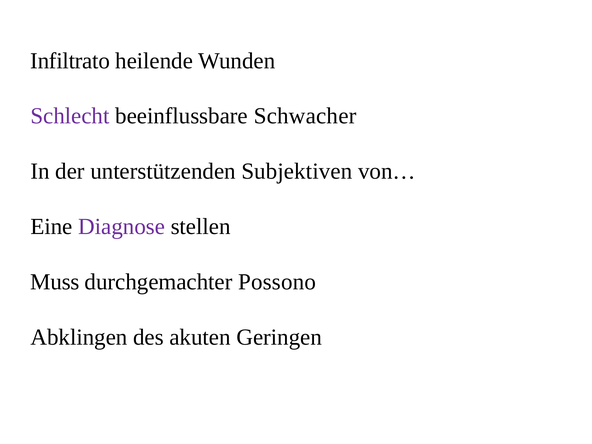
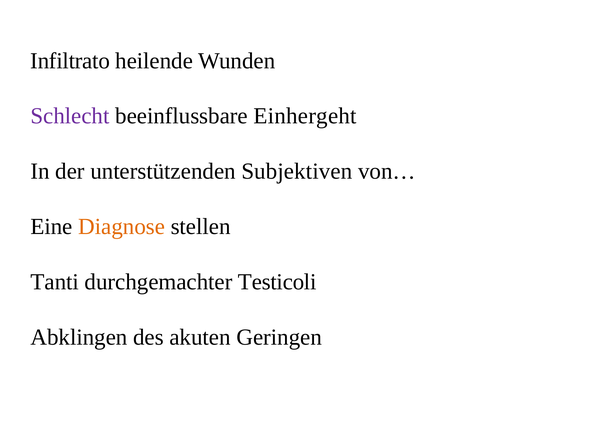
Schwacher: Schwacher -> Einhergeht (305, 116)
Diagnose colour: purple -> orange (122, 227)
Muss: Muss -> Tanti (55, 282)
Possono: Possono -> Testicoli (277, 282)
